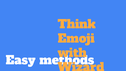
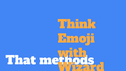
Easy: Easy -> That (21, 60)
